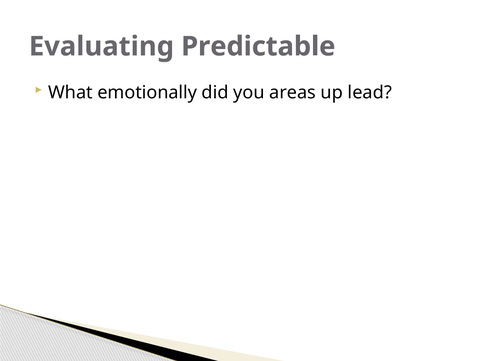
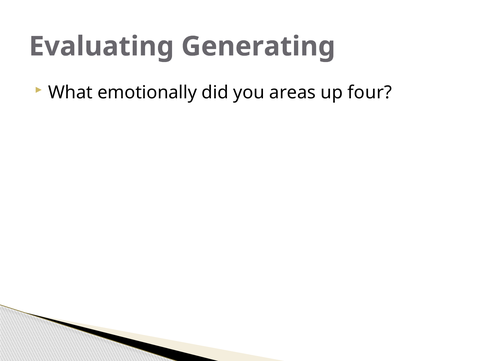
Predictable: Predictable -> Generating (258, 47)
lead: lead -> four (370, 93)
